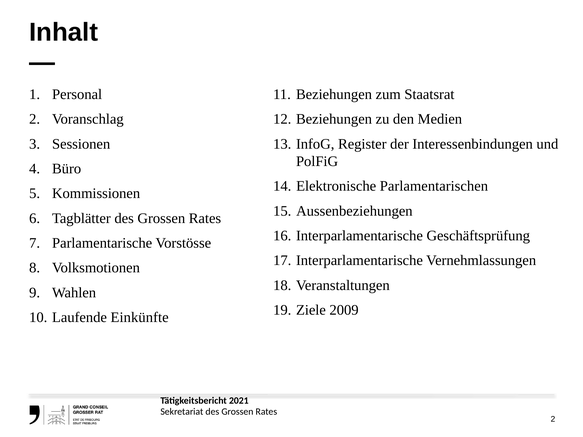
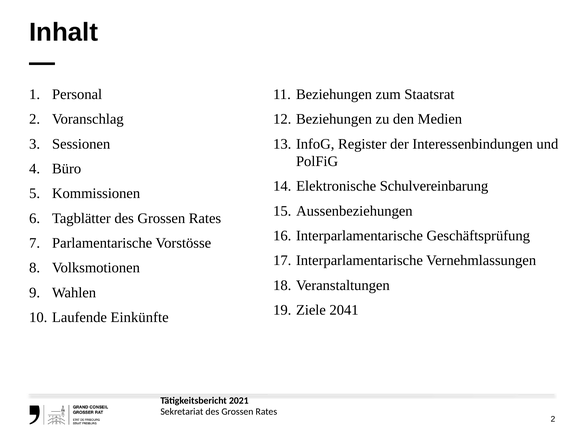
Parlamentarischen: Parlamentarischen -> Schulvereinbarung (434, 186)
2009: 2009 -> 2041 (344, 310)
